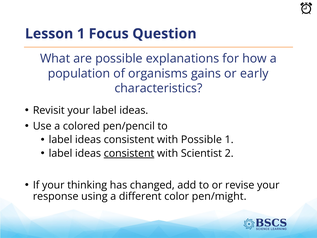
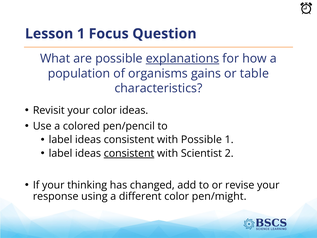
explanations underline: none -> present (183, 59)
early: early -> table (254, 73)
your label: label -> color (105, 110)
